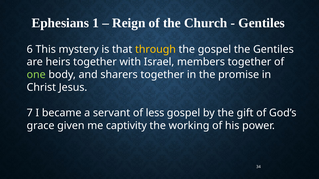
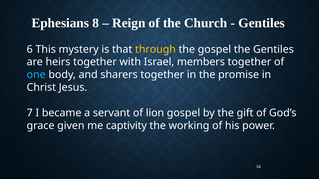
1: 1 -> 8 (96, 23)
one colour: light green -> light blue (36, 75)
less: less -> lion (155, 113)
